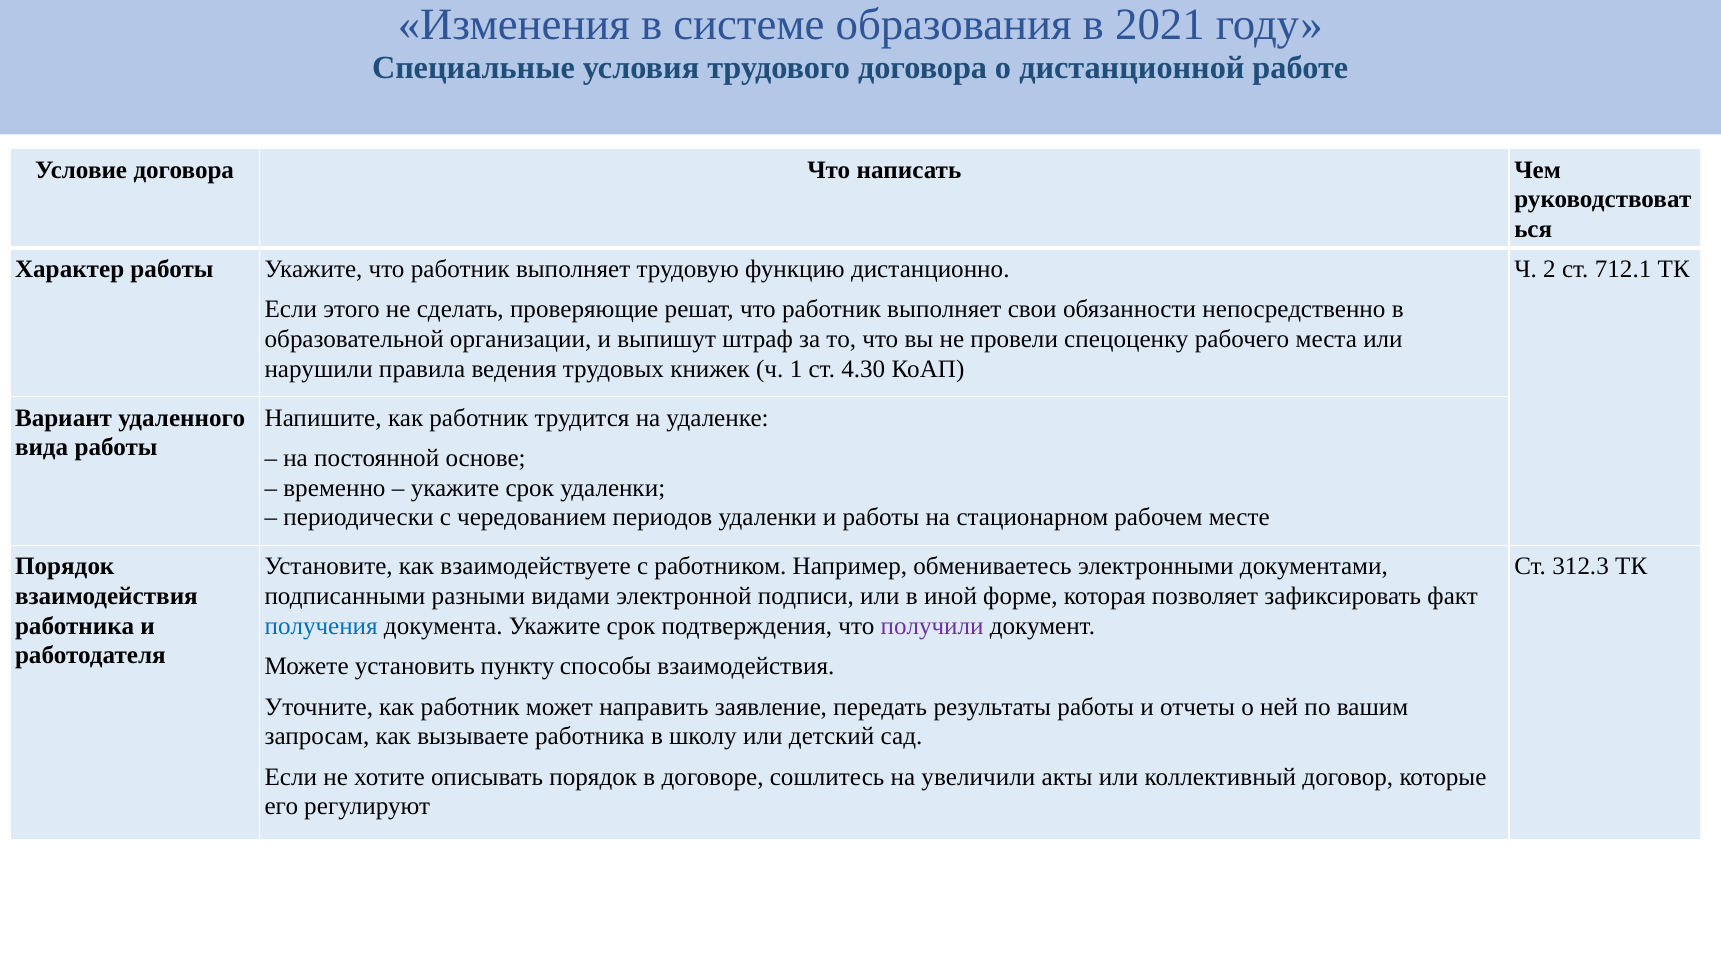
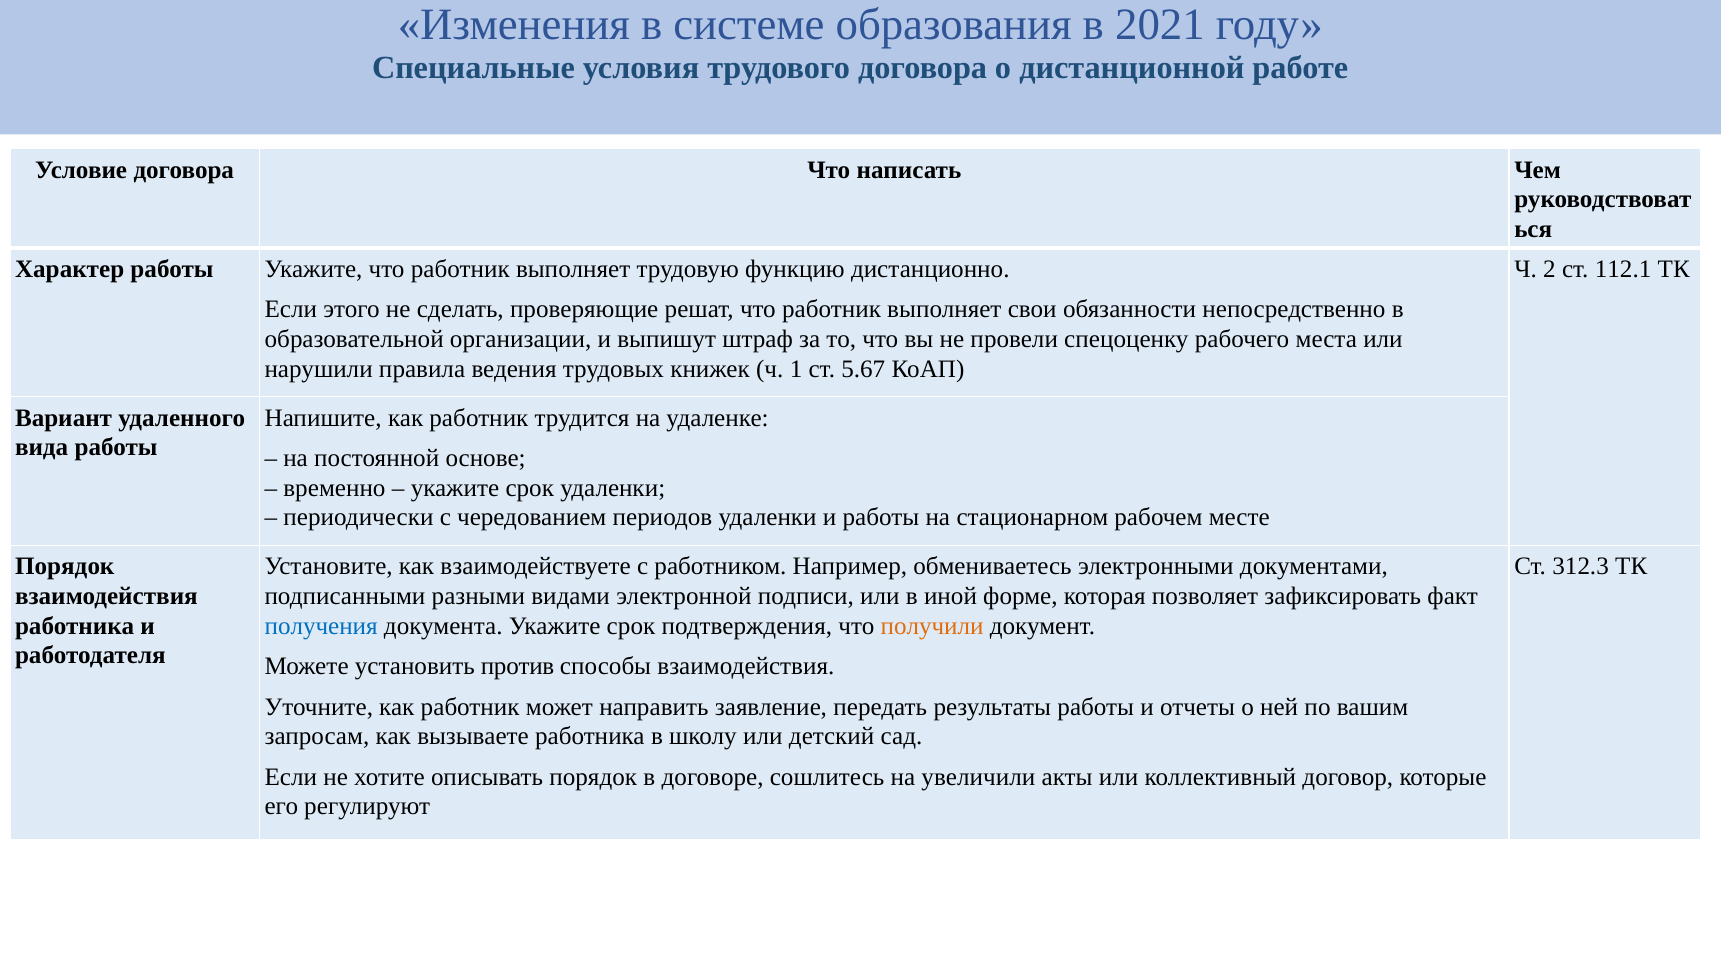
712.1: 712.1 -> 112.1 (1623, 269)
4.30: 4.30 -> 5.67 (863, 369)
получили colour: purple -> orange (932, 626)
пункту: пункту -> против (518, 666)
